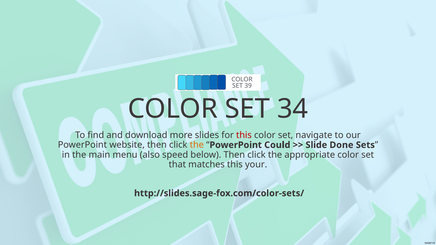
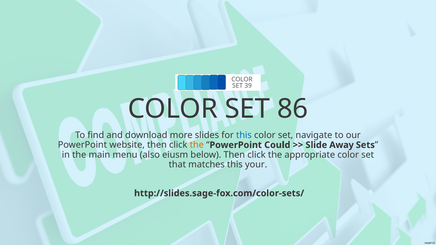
34: 34 -> 86 (293, 109)
this colour: red -> blue (244, 135)
Done: Done -> Away (342, 145)
speed: speed -> eiusm (175, 155)
